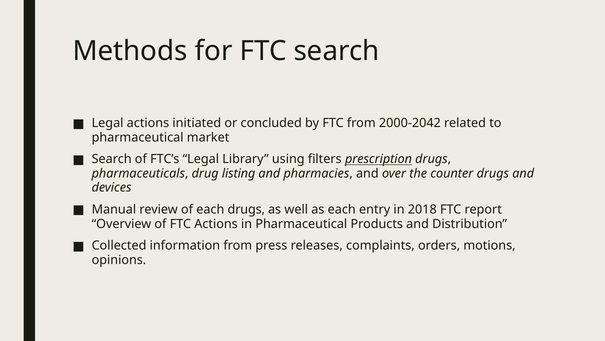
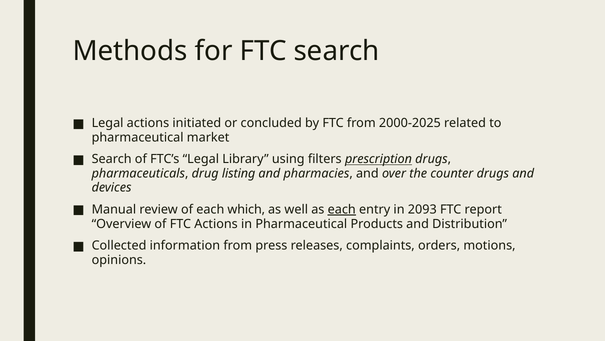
2000-2042: 2000-2042 -> 2000-2025 (410, 123)
each drugs: drugs -> which (246, 209)
each underline: none -> present (342, 209)
2018: 2018 -> 2093 (422, 209)
